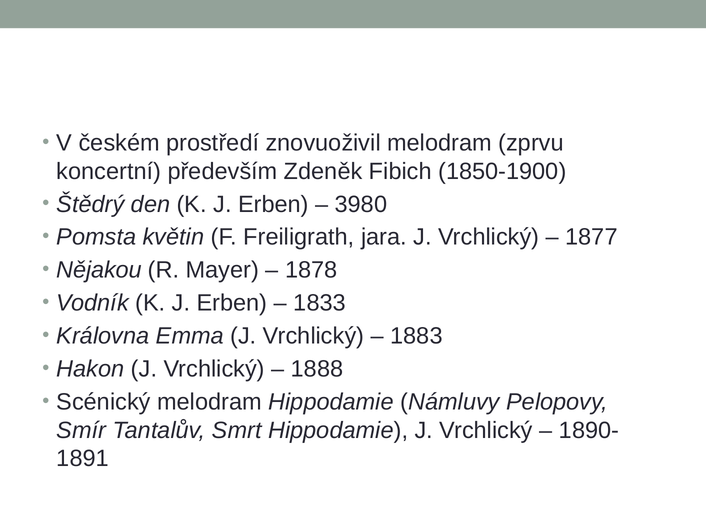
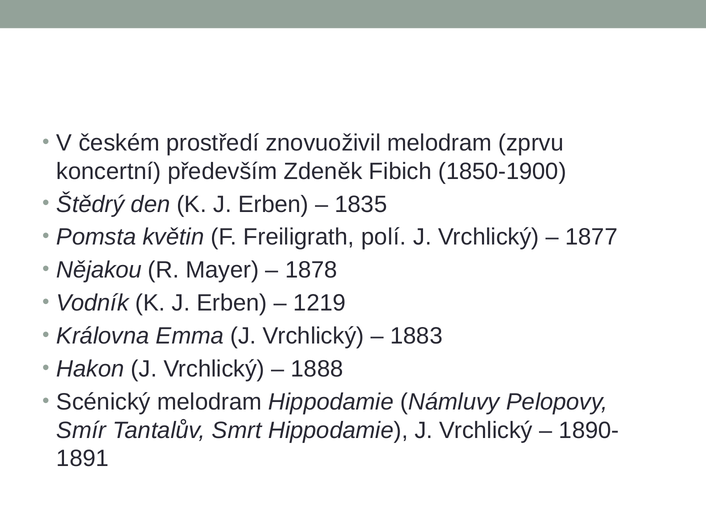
3980: 3980 -> 1835 (361, 204)
jara: jara -> polí (384, 237)
1833: 1833 -> 1219 (320, 303)
